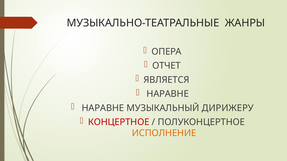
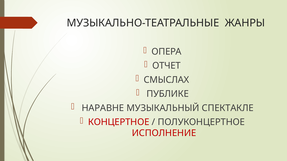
ЯВЛЯЕТСЯ: ЯВЛЯЕТСЯ -> СМЫСЛАХ (166, 80)
НАРАВНЕ: НАРАВНЕ -> ПУБЛИКЕ (168, 94)
ДИРИЖЕРУ: ДИРИЖЕРУ -> СПЕКТАКЛЕ (228, 108)
ИСПОЛНЕНИЕ colour: orange -> red (164, 134)
